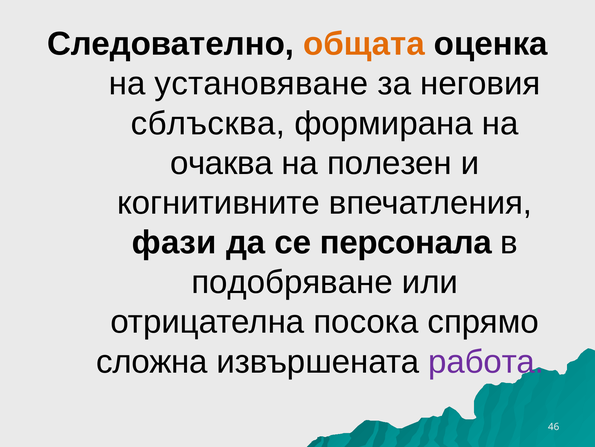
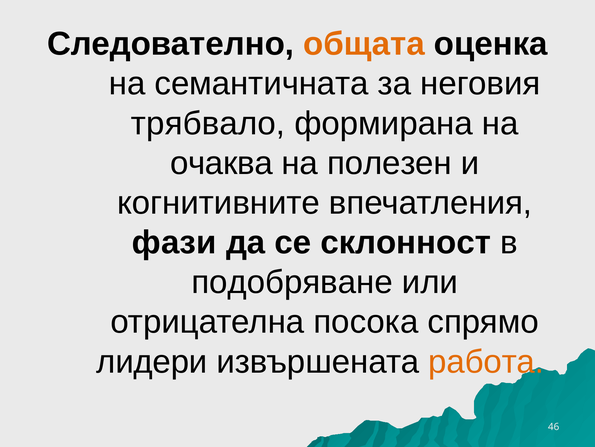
установяване: установяване -> семантичната (262, 84)
сблъсква: сблъсква -> трябвало (208, 123)
персонала: персонала -> склонност (406, 242)
сложна: сложна -> лидери (152, 361)
работа colour: purple -> orange (486, 361)
